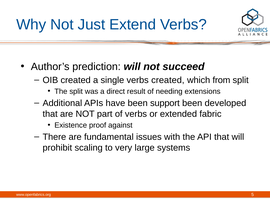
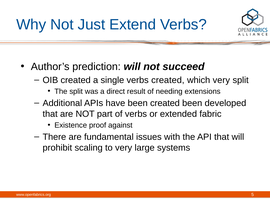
which from: from -> very (221, 80)
been support: support -> created (165, 103)
